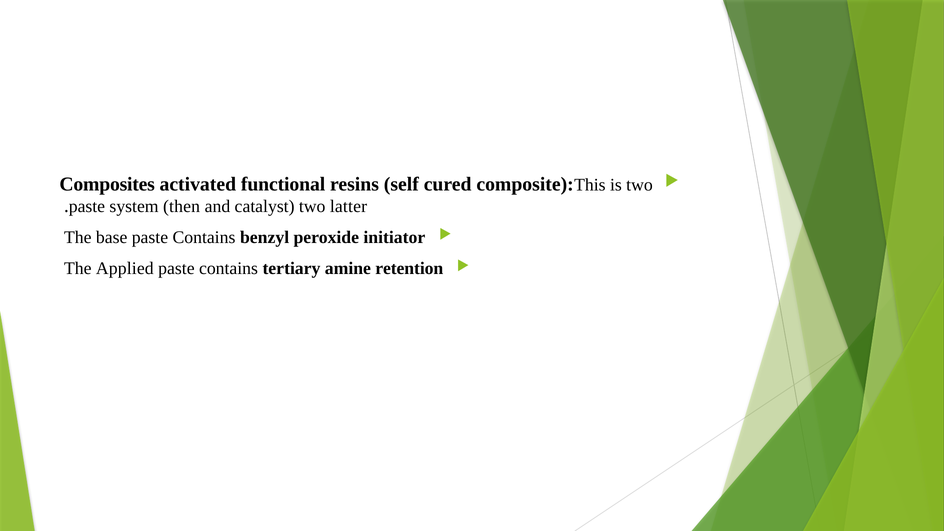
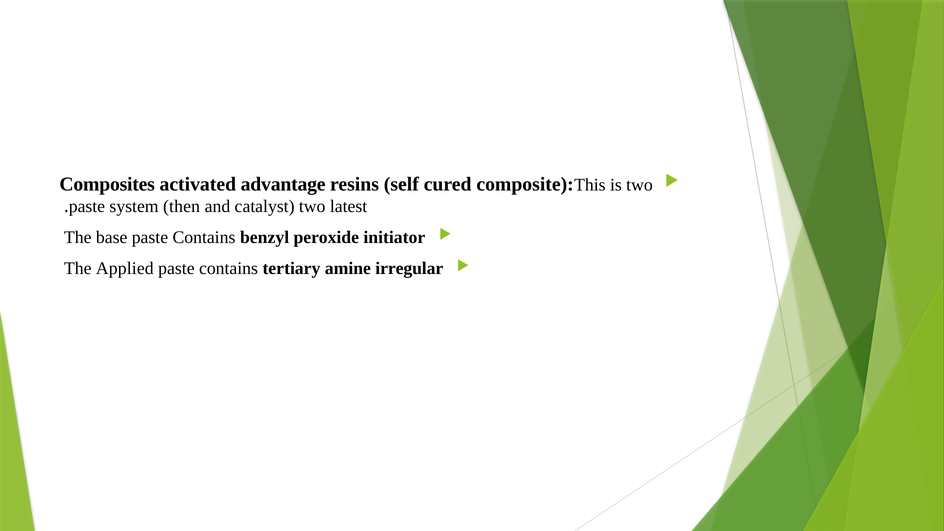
functional: functional -> advantage (283, 184)
latter: latter -> latest (349, 206)
retention: retention -> irregular (409, 268)
